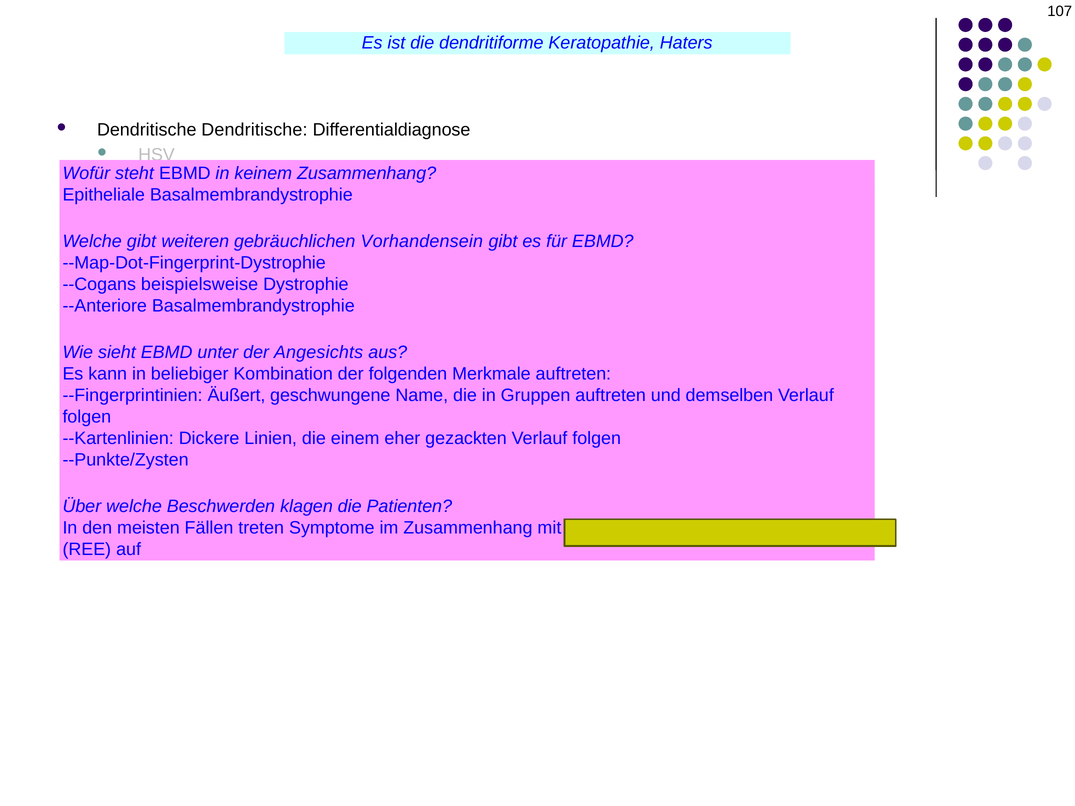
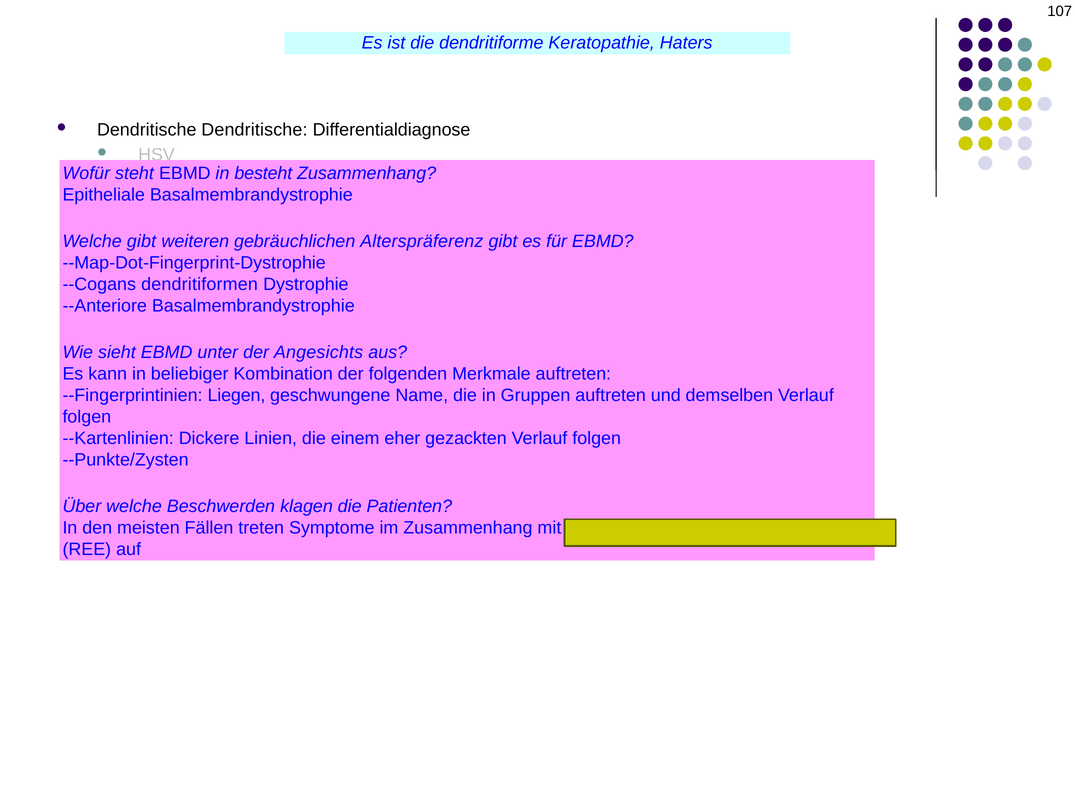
keinem: keinem -> besteht (263, 173)
Vorhandensein: Vorhandensein -> Alterspräferenz (422, 242)
beispielsweise: beispielsweise -> dendritiformen (200, 285)
Äußert: Äußert -> Liegen (236, 396)
